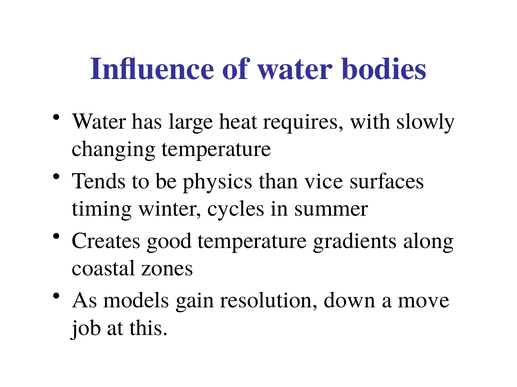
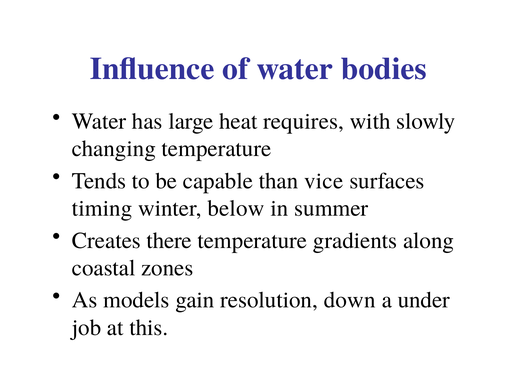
physics: physics -> capable (218, 181)
cycles: cycles -> below (236, 209)
good: good -> there (169, 241)
move: move -> under (424, 301)
